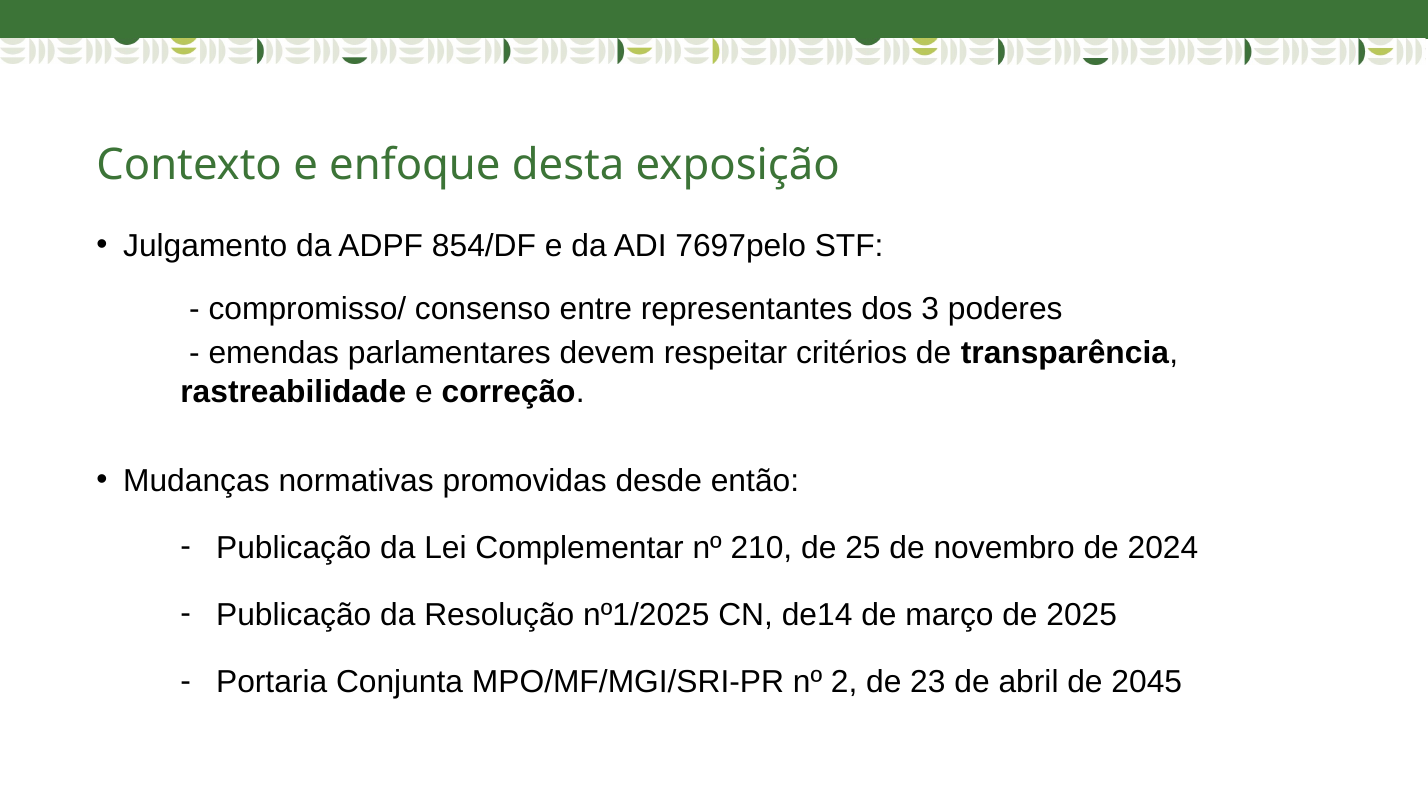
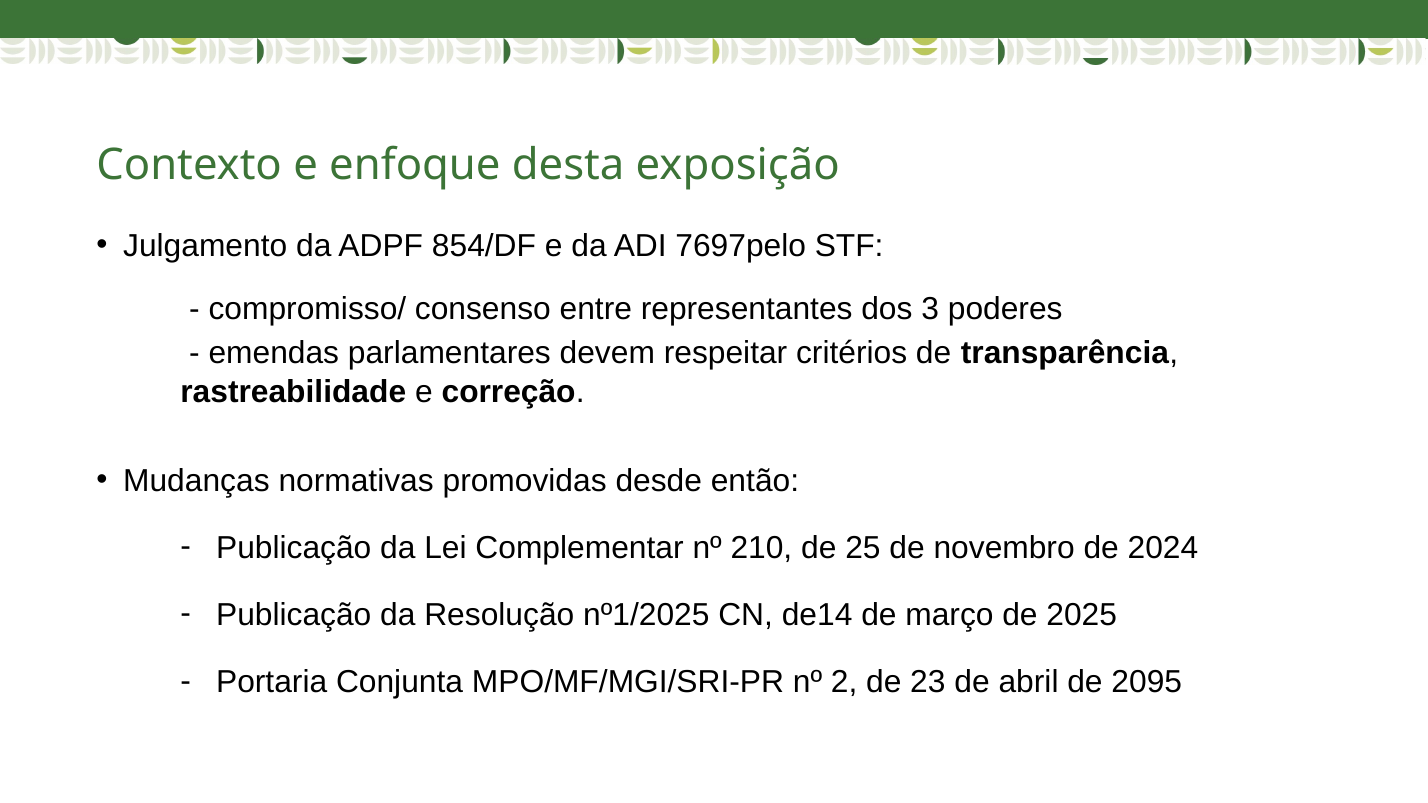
2045: 2045 -> 2095 (1147, 683)
